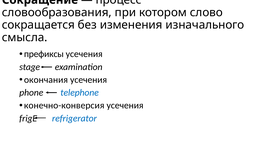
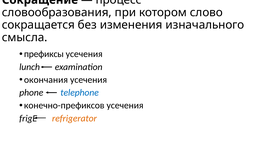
stage: stage -> lunch (30, 67)
конечно-конверсия: конечно-конверсия -> конечно-префиксов (64, 106)
refrigerator colour: blue -> orange (74, 119)
